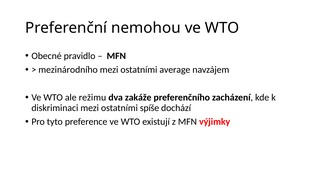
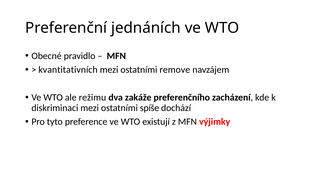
nemohou: nemohou -> jednáních (146, 28)
mezinárodního: mezinárodního -> kvantitativních (68, 70)
average: average -> remove (175, 70)
